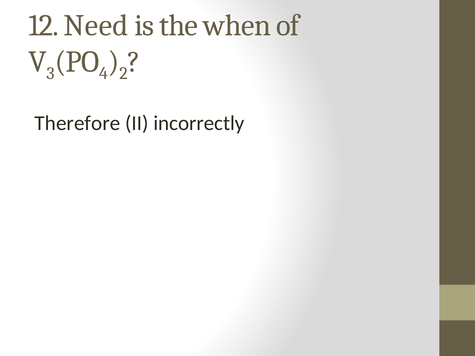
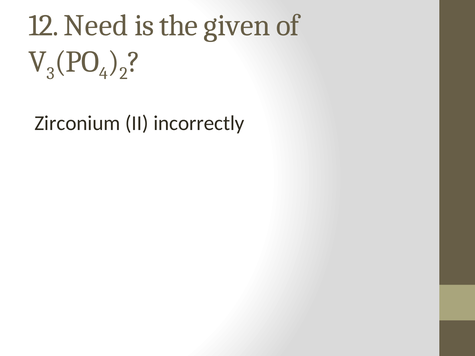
when: when -> given (237, 25)
Therefore: Therefore -> Zirconium (77, 123)
